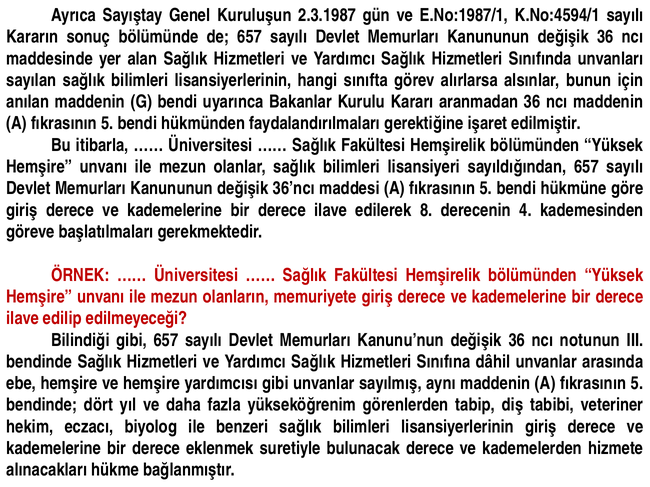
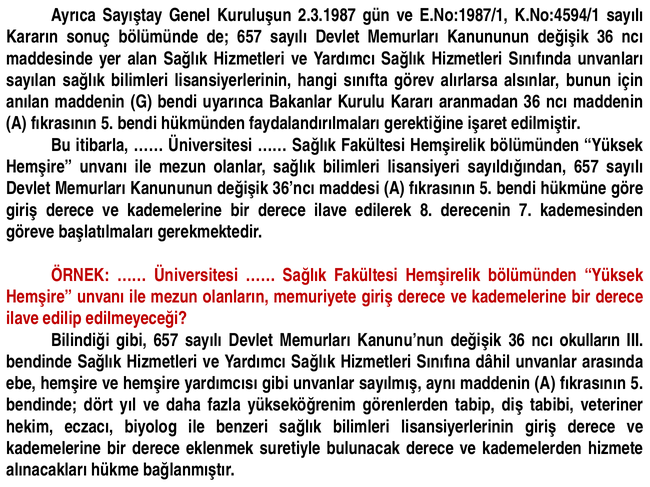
4: 4 -> 7 (526, 210)
notunun: notunun -> okulların (590, 340)
